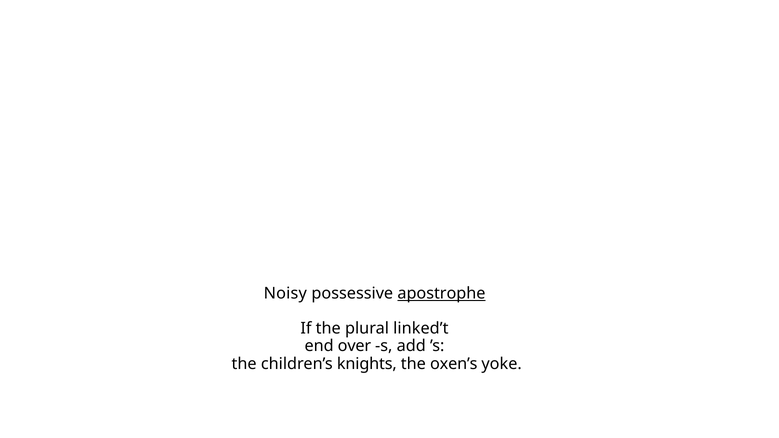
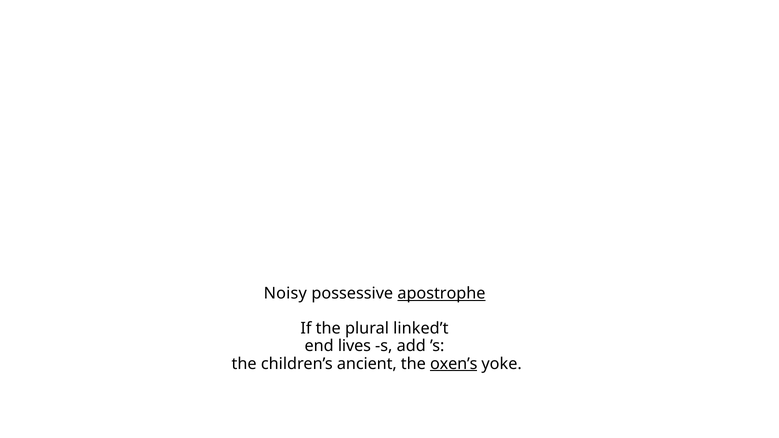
over: over -> lives (354, 346)
knights: knights -> ancient (367, 364)
oxen’s underline: none -> present (454, 364)
